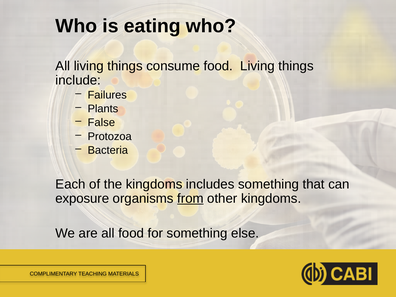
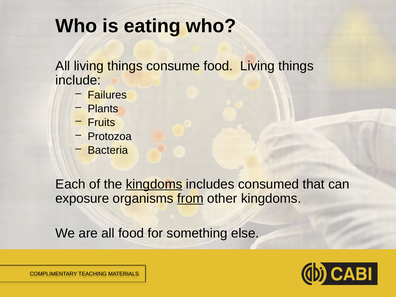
False: False -> Fruits (101, 123)
kingdoms underline: none -> present (154, 184)
includes something: something -> consumed (269, 184)
